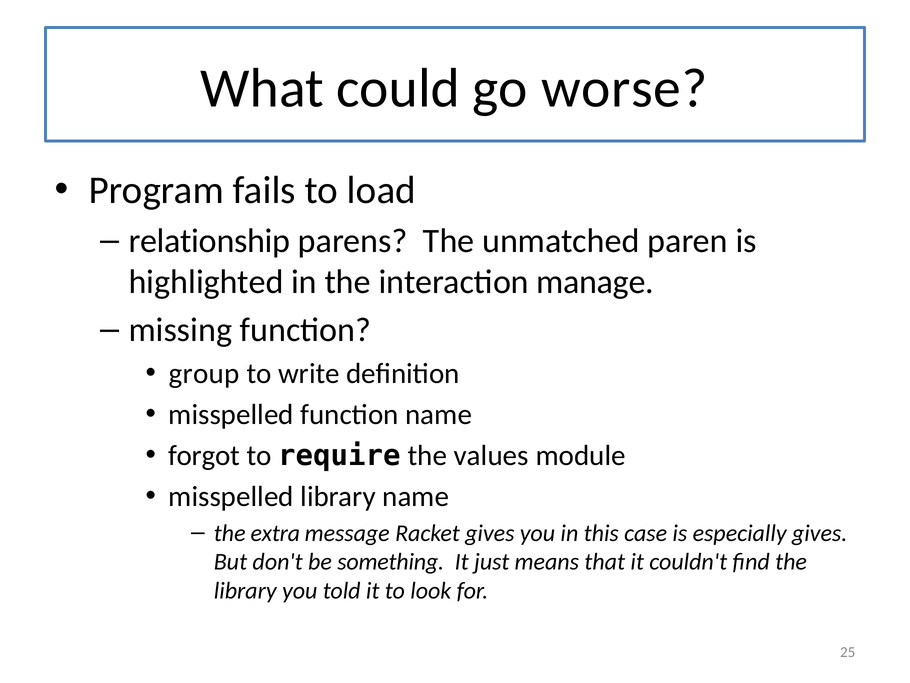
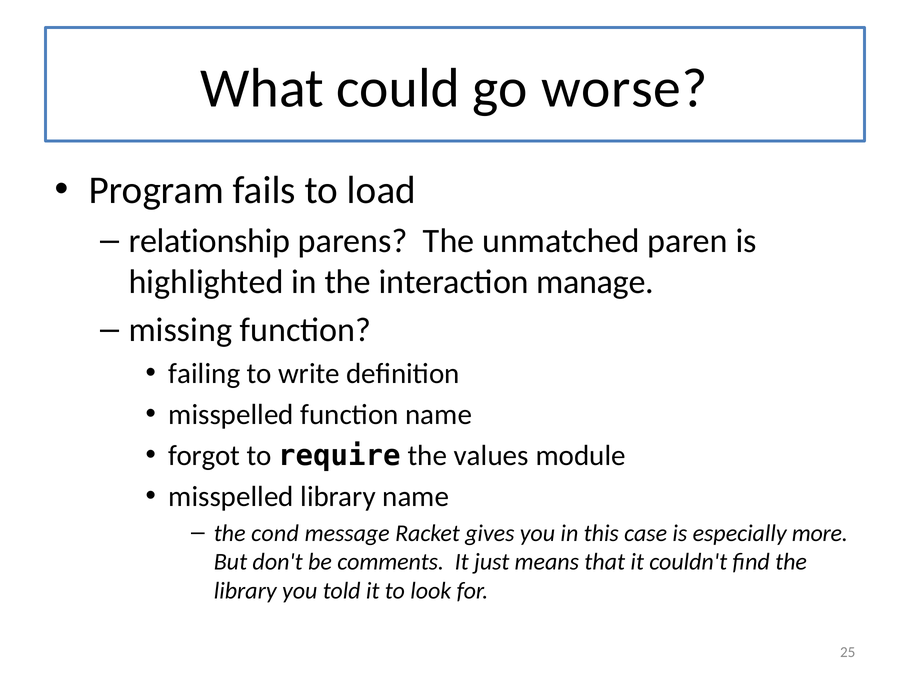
group: group -> failing (204, 374)
extra: extra -> cond (275, 533)
especially gives: gives -> more (820, 533)
something: something -> comments (391, 562)
